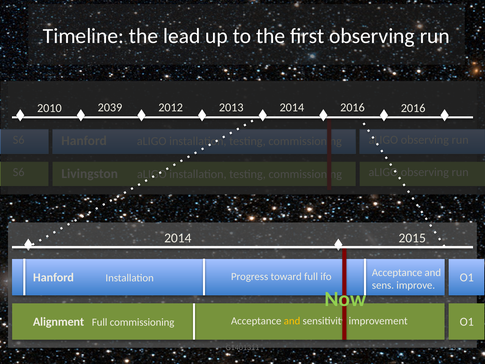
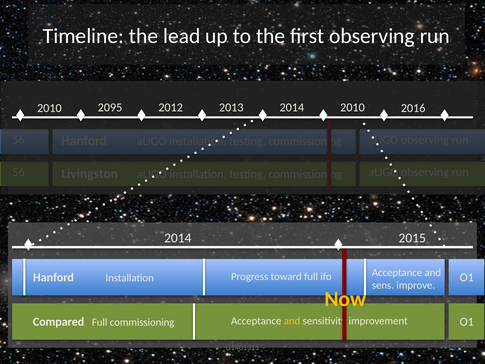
2039: 2039 -> 2095 (110, 107)
2014 2016: 2016 -> 2010 (352, 107)
Now colour: light green -> yellow (345, 299)
Alignment: Alignment -> Compared (59, 322)
